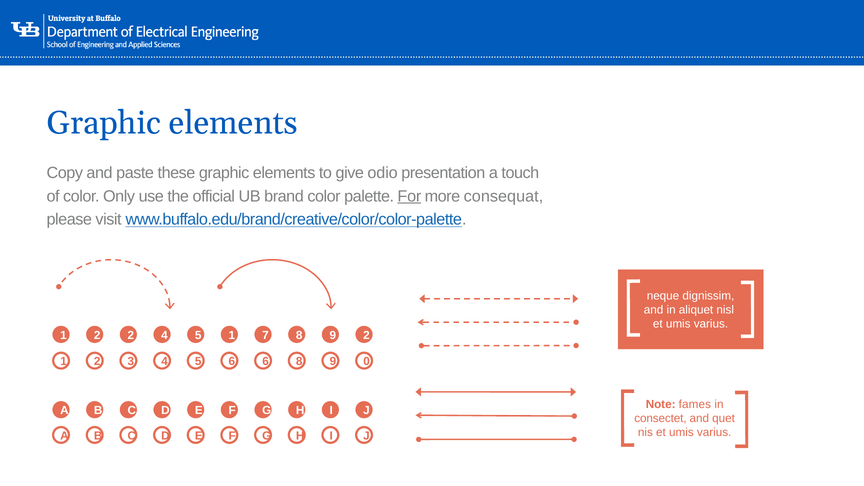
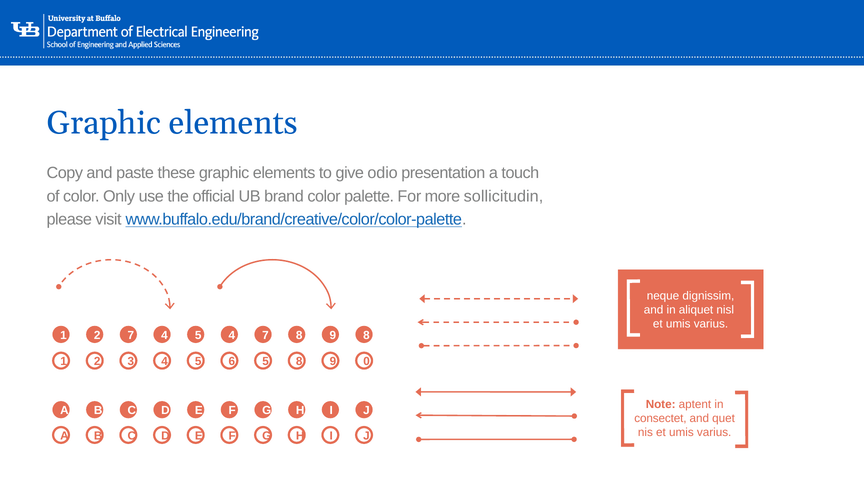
For underline: present -> none (409, 196)
consequat: consequat -> sollicitudin (503, 196)
2 2: 2 -> 7 (131, 335)
5 1: 1 -> 4 (232, 335)
9 2: 2 -> 8 (366, 335)
6 6: 6 -> 5 (266, 361)
fames: fames -> aptent (695, 404)
